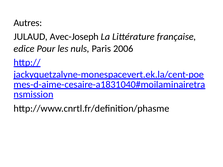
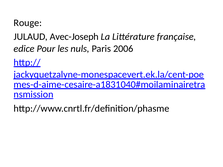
Autres: Autres -> Rouge (28, 23)
